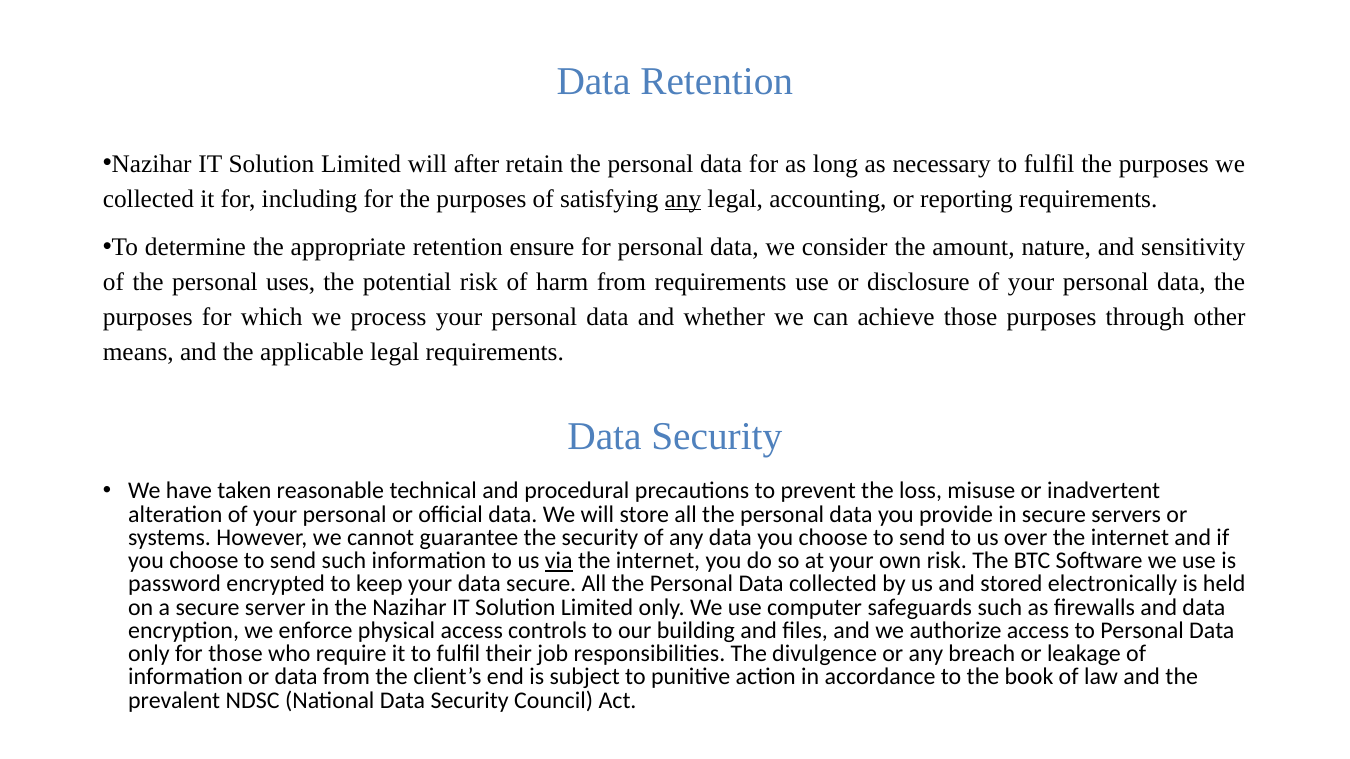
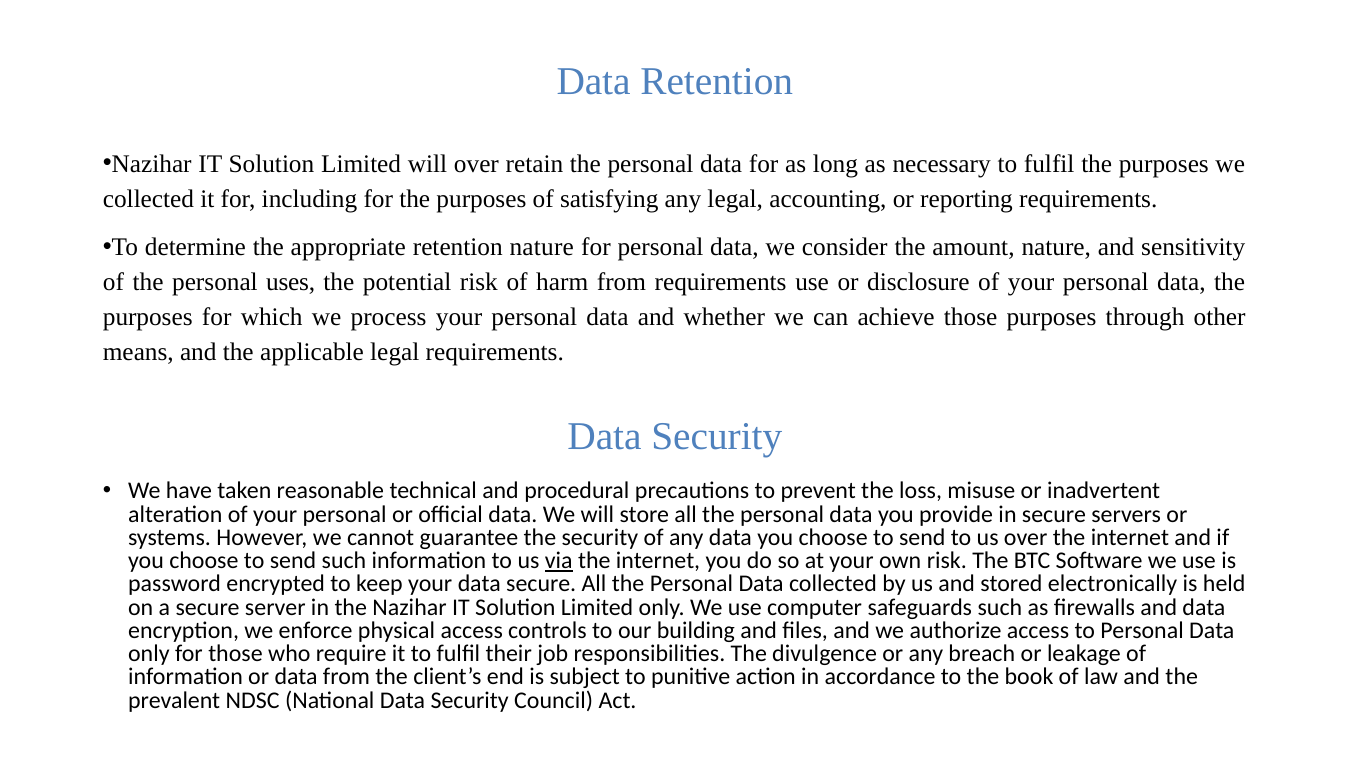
will after: after -> over (476, 164)
any underline: present -> none (683, 199)
retention ensure: ensure -> nature (542, 248)
